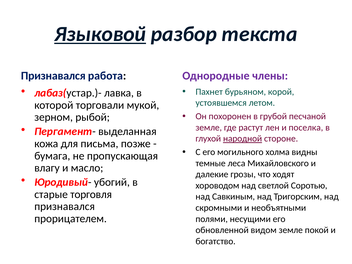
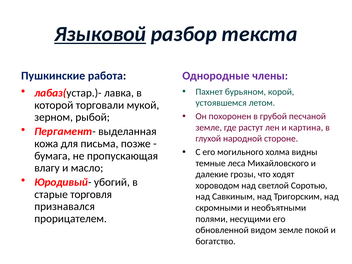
Признавался: Признавался -> Пушкинские (53, 76)
поселка: поселка -> картина (306, 127)
народной underline: present -> none (243, 139)
